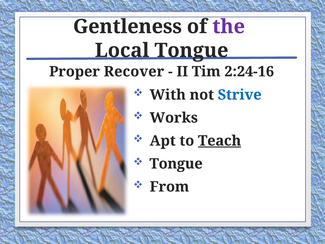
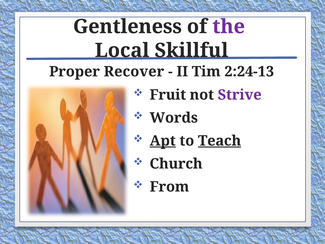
Local Tongue: Tongue -> Skillful (191, 50)
2:24-16: 2:24-16 -> 2:24-13 (249, 72)
With: With -> Fruit (168, 95)
Strive colour: blue -> purple (240, 95)
Works: Works -> Words (174, 118)
Apt underline: none -> present (163, 141)
Tongue: Tongue -> Church (176, 164)
